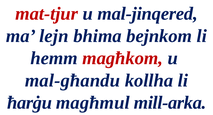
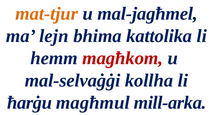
mat-tjur colour: red -> orange (47, 14)
mal-jinqered: mal-jinqered -> mal-jagħmel (148, 14)
bejnkom: bejnkom -> kattolika (159, 36)
mal-għandu: mal-għandu -> mal-selvaġġi (73, 80)
